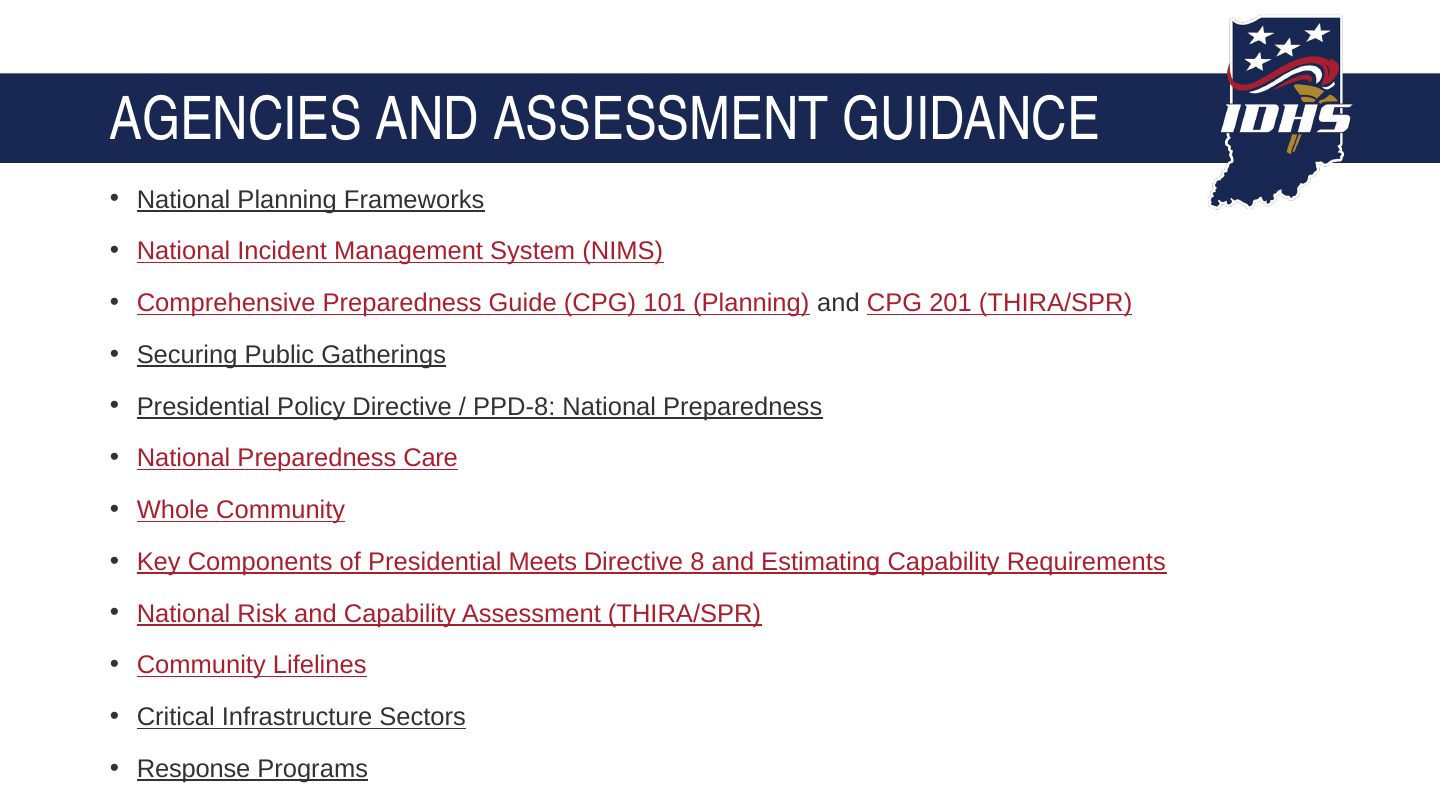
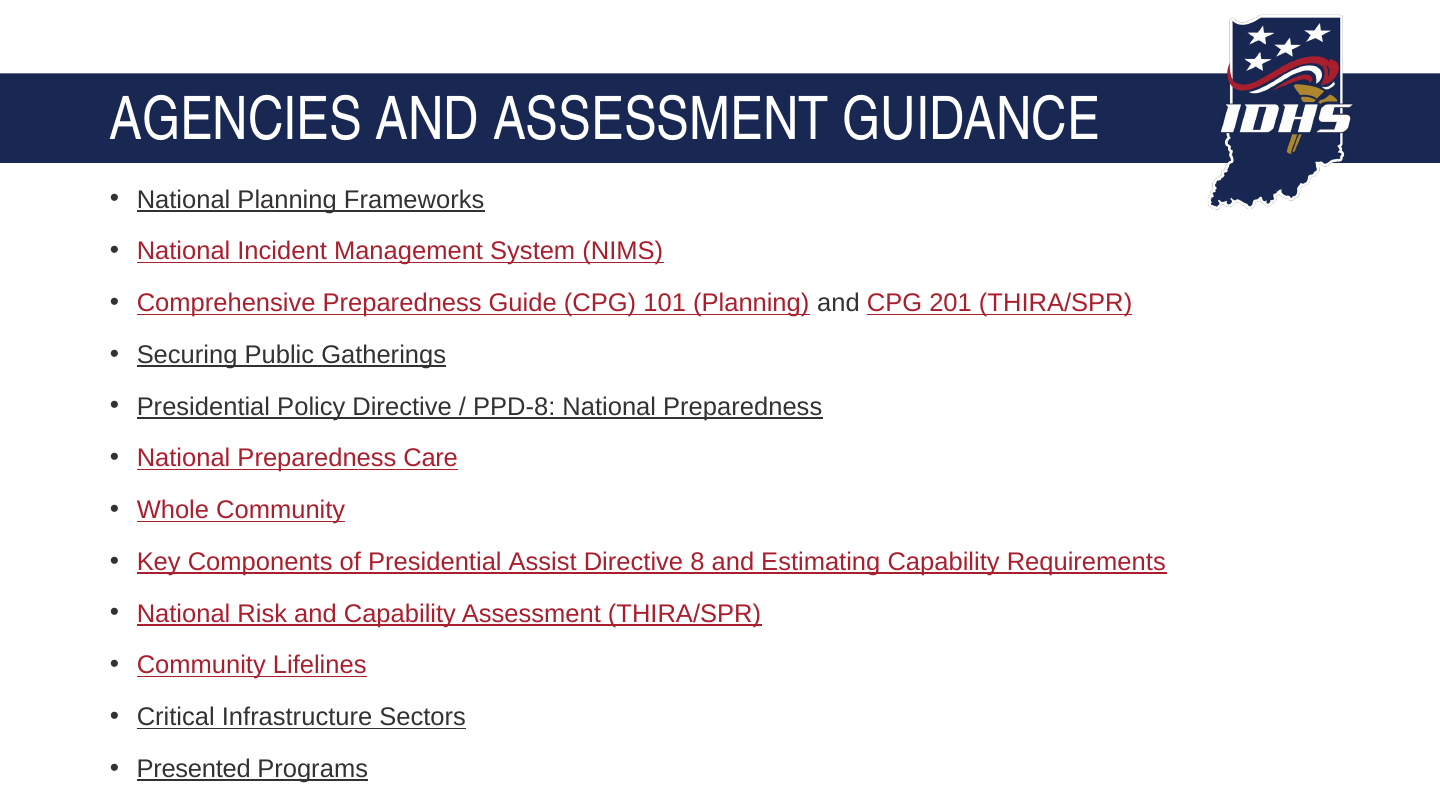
Meets: Meets -> Assist (543, 562)
Response: Response -> Presented (194, 769)
